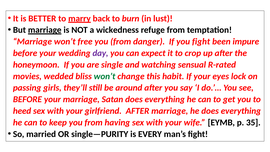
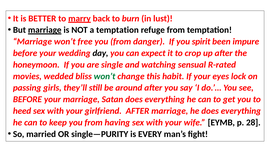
a wickedness: wickedness -> temptation (117, 30)
you fight: fight -> spirit (201, 42)
day colour: purple -> black (100, 53)
35: 35 -> 28 (253, 122)
